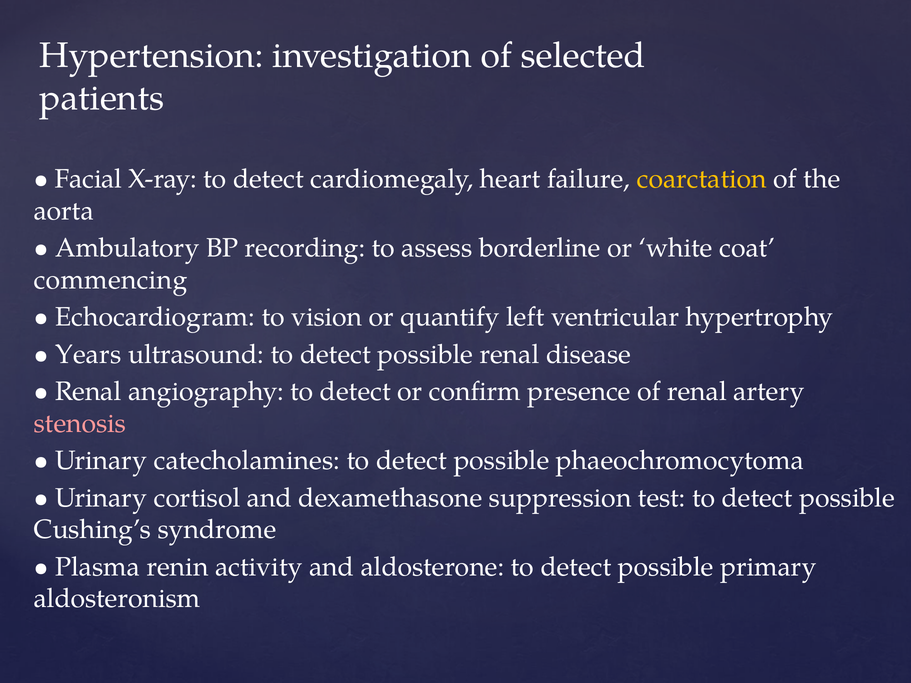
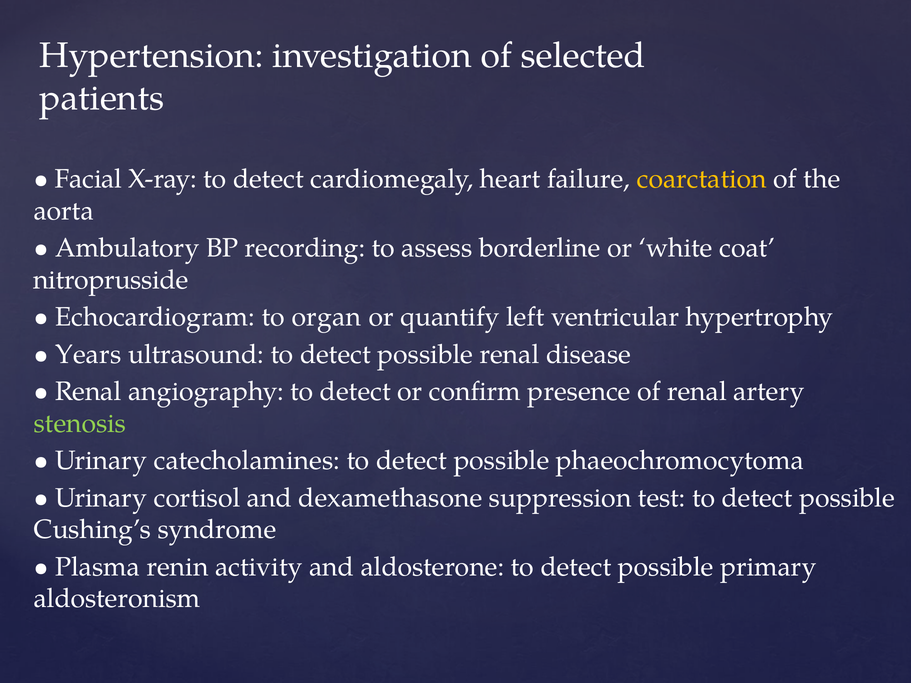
commencing: commencing -> nitroprusside (111, 280)
vision: vision -> organ (326, 317)
stenosis colour: pink -> light green (80, 424)
